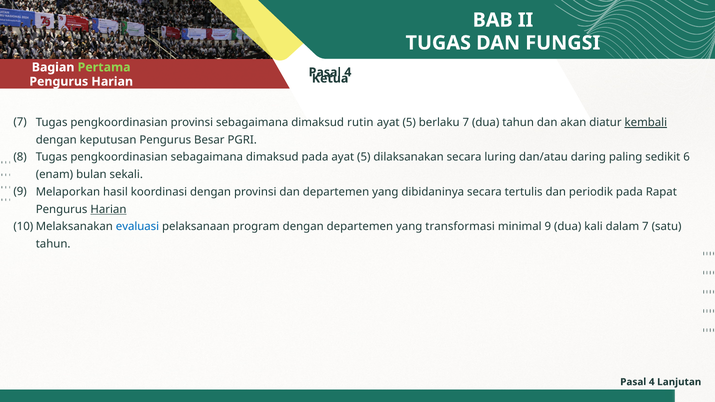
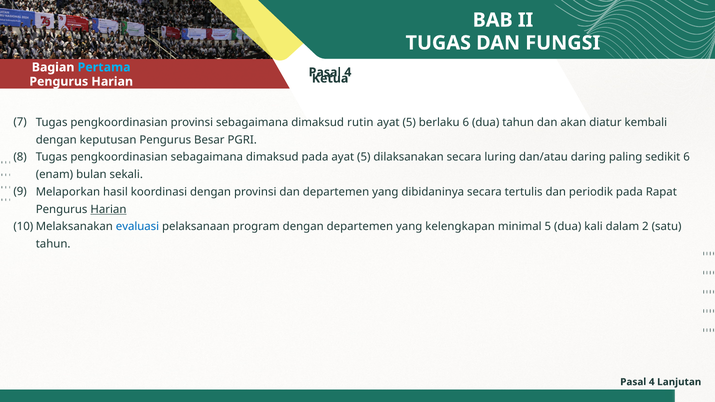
Pertama colour: light green -> light blue (104, 67)
berlaku 7: 7 -> 6 (466, 123)
kembali underline: present -> none (646, 123)
transformasi: transformasi -> kelengkapan (460, 227)
minimal 9: 9 -> 5 (548, 227)
dalam 7: 7 -> 2 (645, 227)
